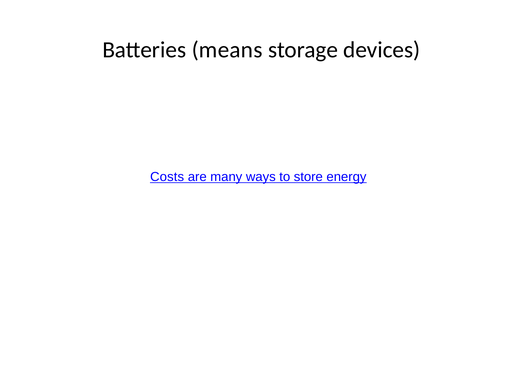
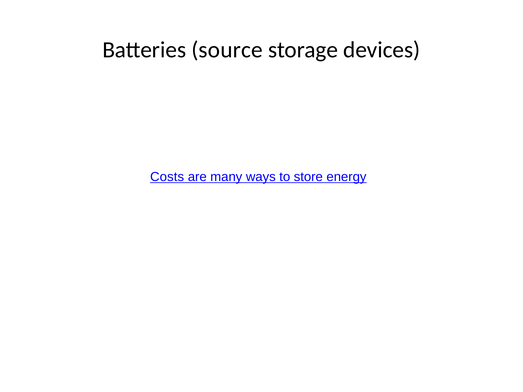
means: means -> source (227, 50)
